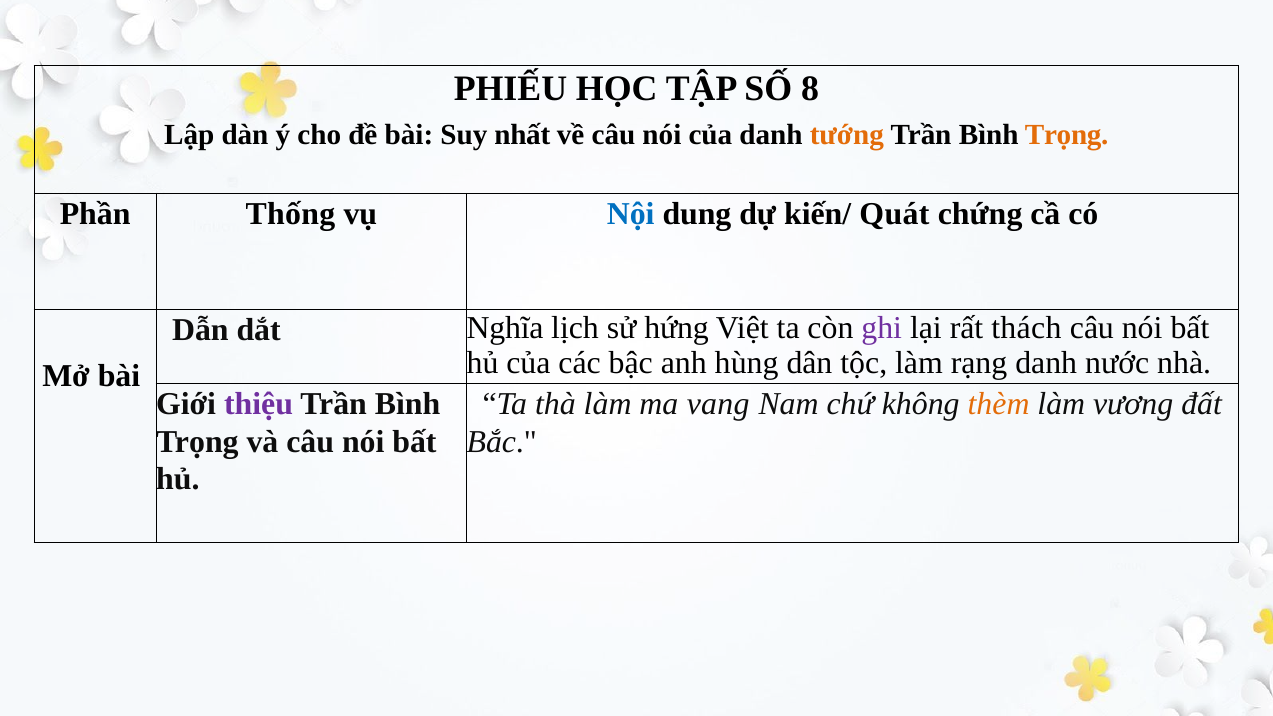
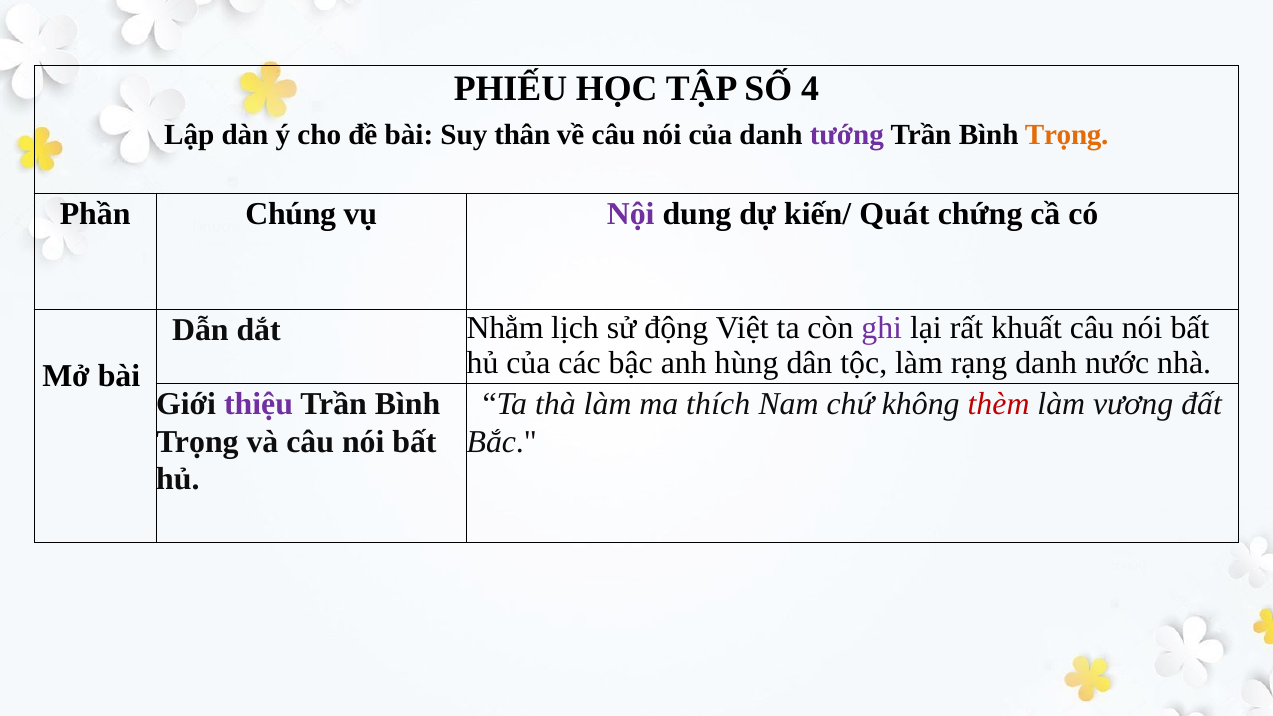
8: 8 -> 4 (810, 88)
nhất: nhất -> thân (522, 135)
tướng colour: orange -> purple (847, 135)
Thống: Thống -> Chúng (291, 214)
Nội colour: blue -> purple (631, 214)
Nghĩa: Nghĩa -> Nhằm (505, 328)
hứng: hứng -> động (676, 328)
thách: thách -> khuất (1027, 328)
vang: vang -> thích (718, 404)
thèm colour: orange -> red (999, 404)
